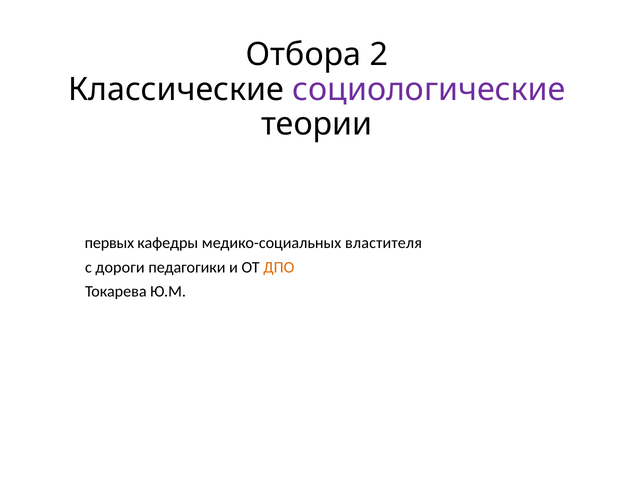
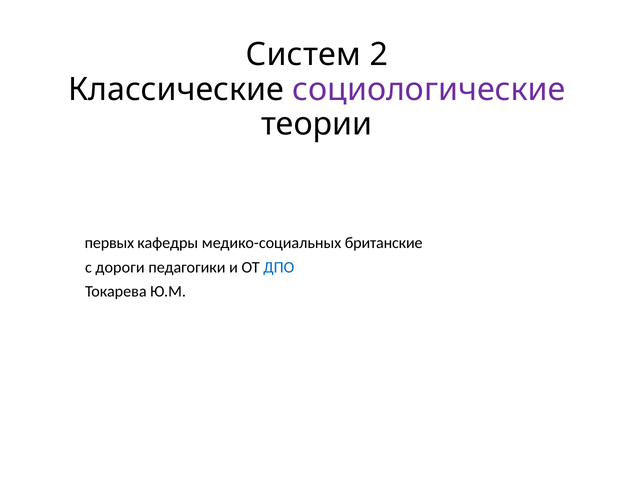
Отбора: Отбора -> Систем (303, 55)
властителя: властителя -> британские (384, 243)
ДПО colour: orange -> blue (279, 267)
